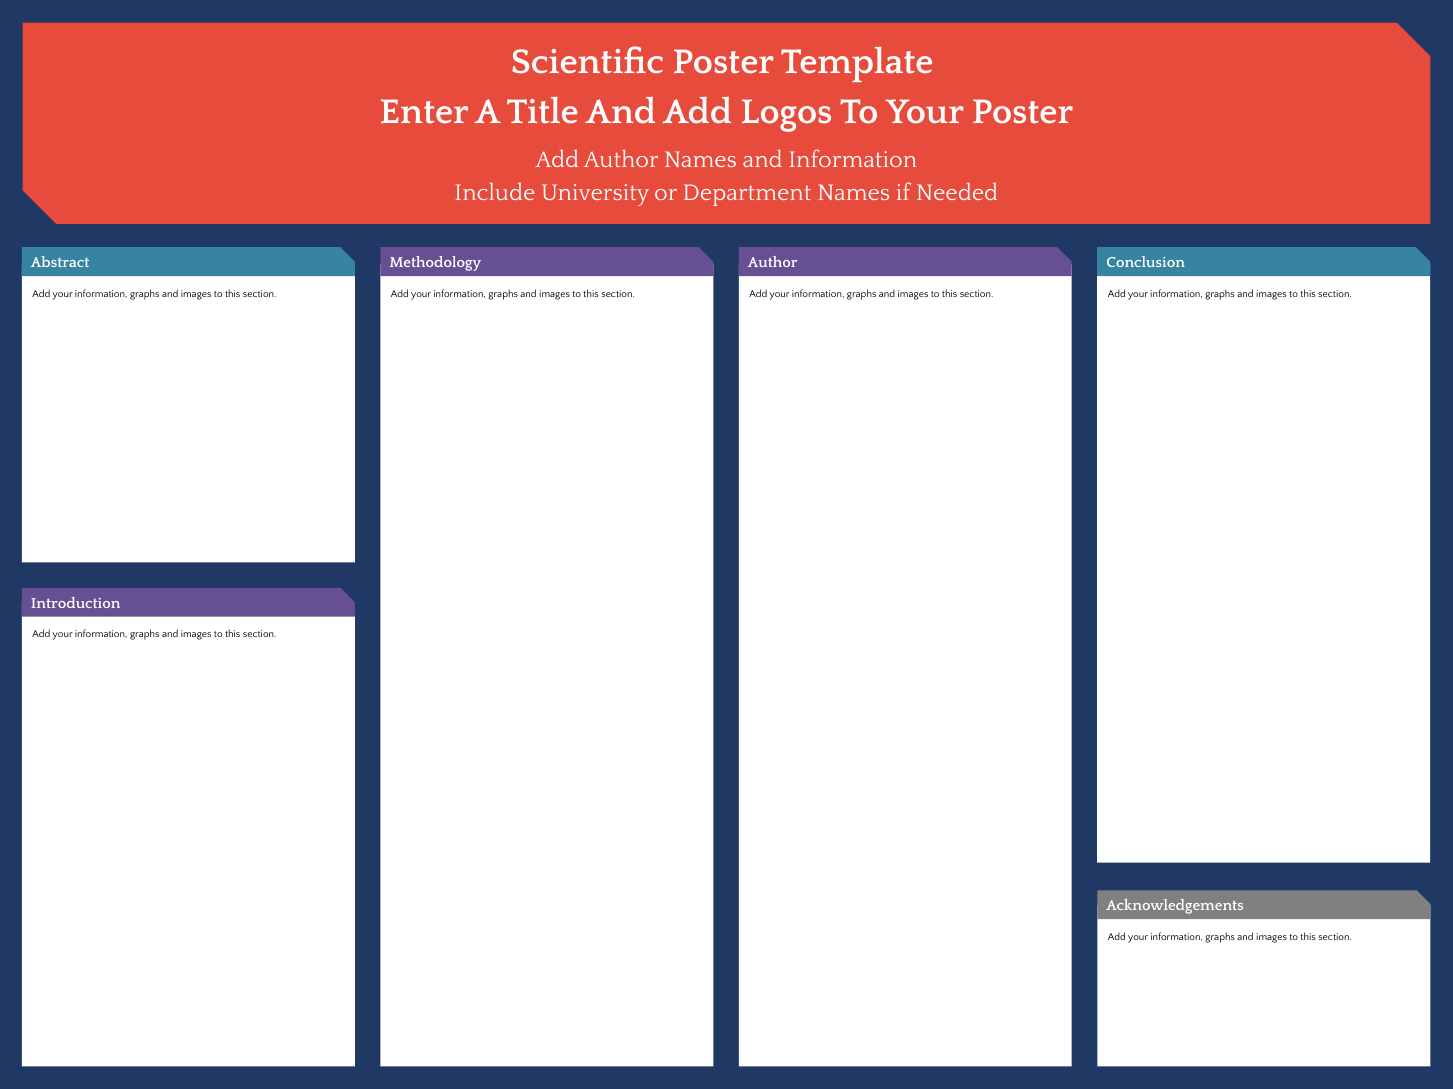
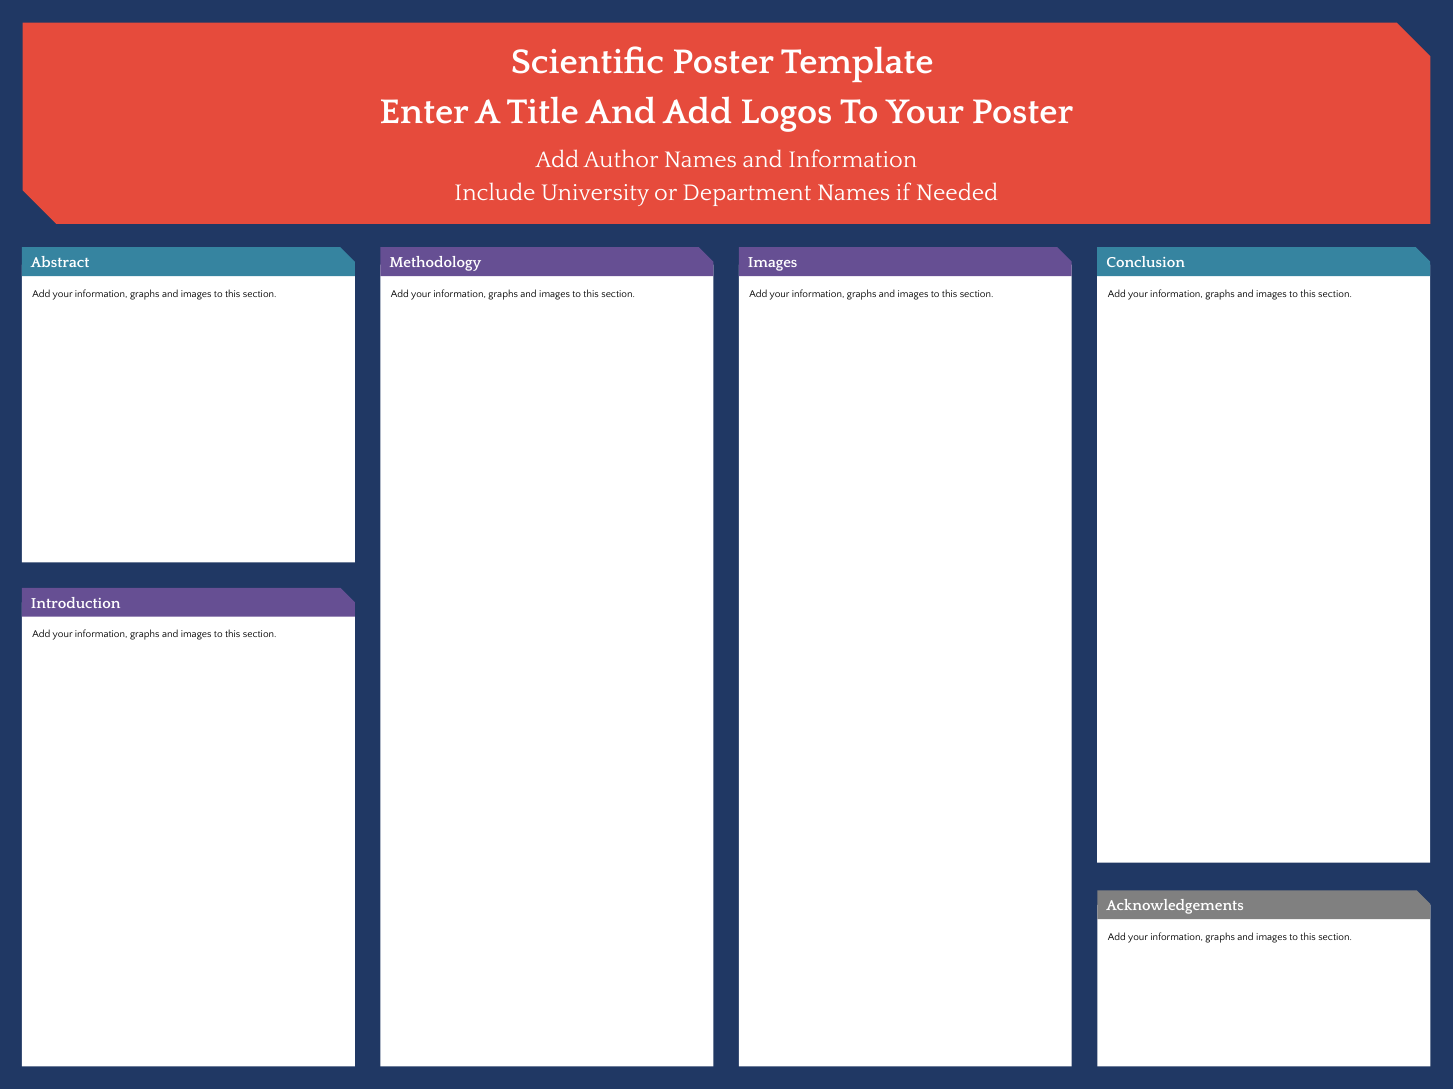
Author: Author -> Images (773, 263)
